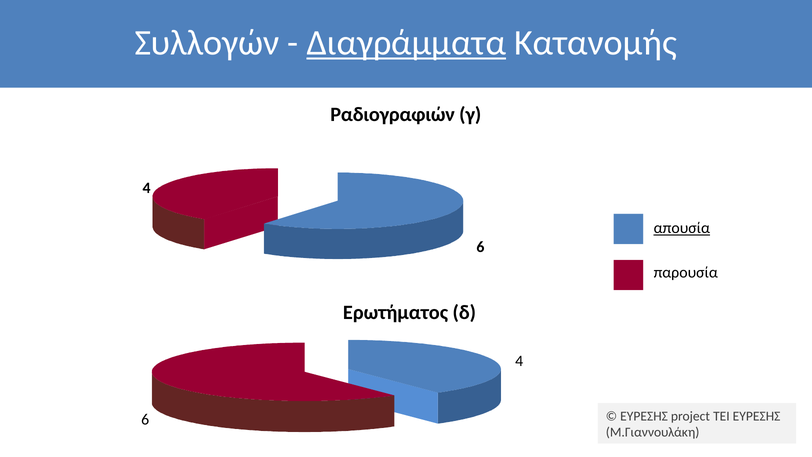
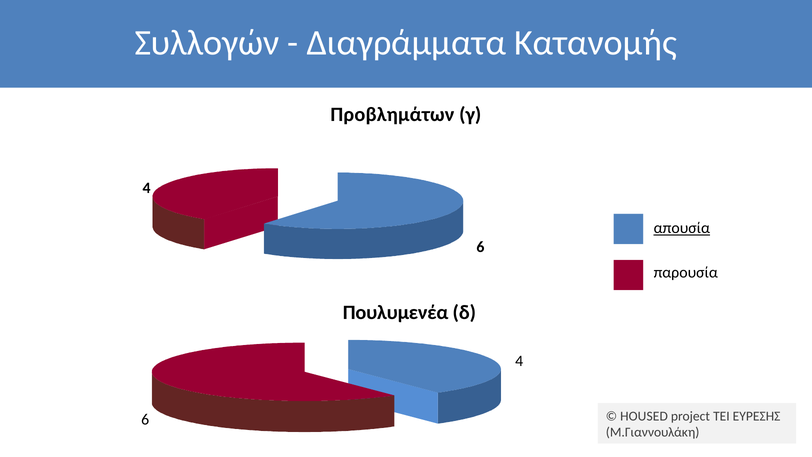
Διαγράμματα underline: present -> none (406, 43)
Ραδιογραφιών: Ραδιογραφιών -> Προβλημάτων (392, 115)
Ερωτήματος: Ερωτήματος -> Πουλυμενέα (396, 312)
ΕΥΡΕΣΗΣ: ΕΥΡΕΣΗΣ -> HOUSED (644, 416)
